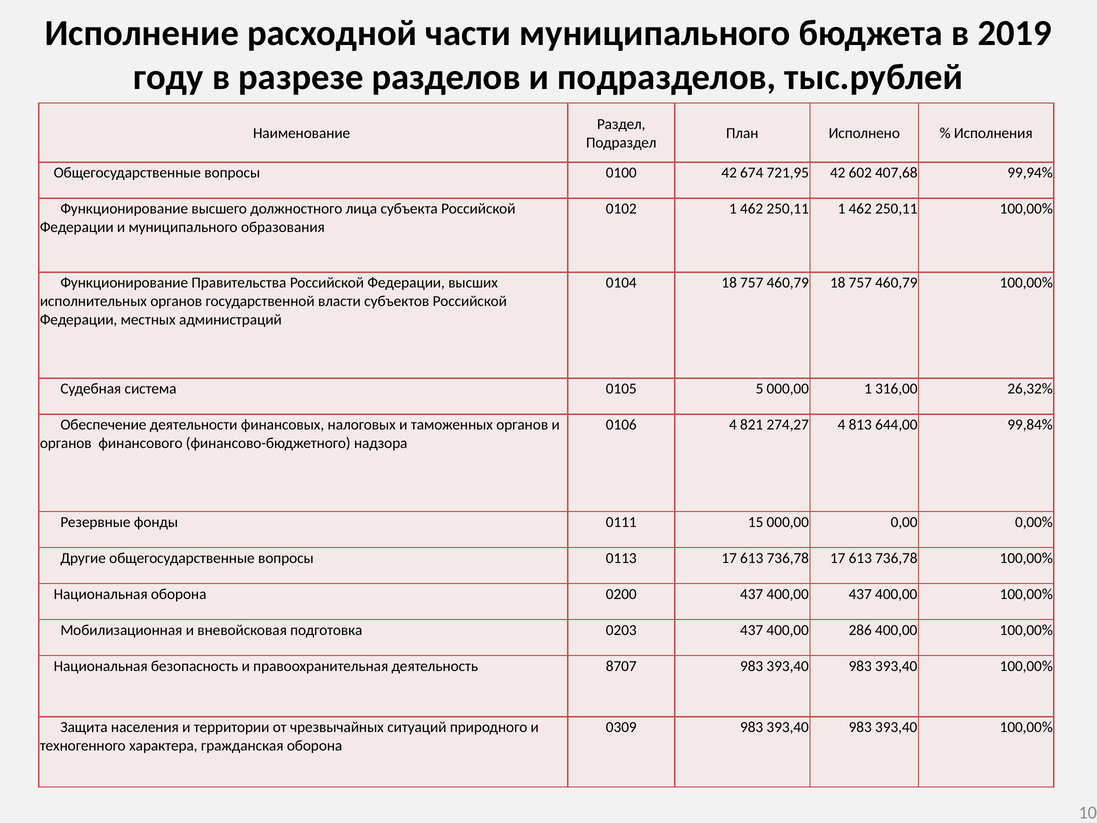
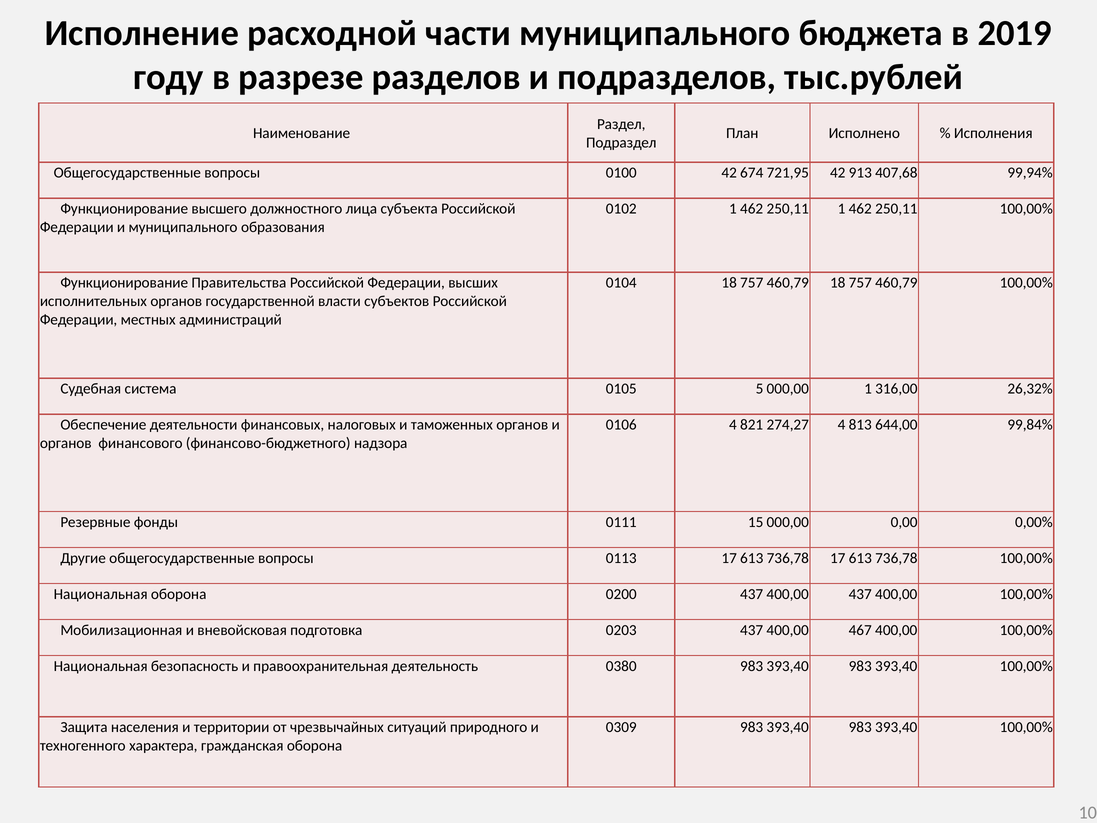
602: 602 -> 913 (860, 173)
286: 286 -> 467 (860, 630)
8707: 8707 -> 0380 (621, 666)
